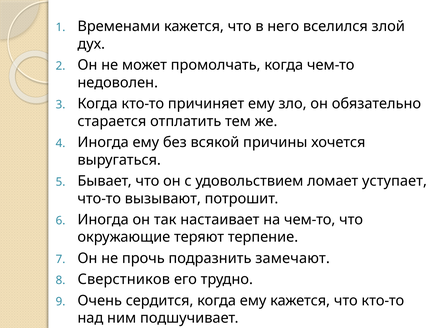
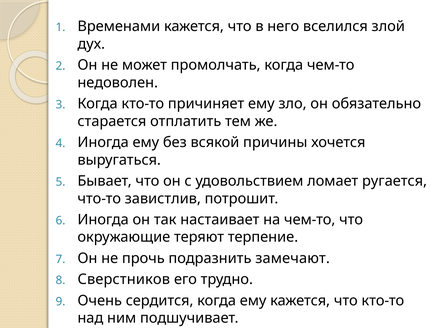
уступает: уступает -> ругается (395, 181)
вызывают: вызывают -> завистлив (163, 198)
